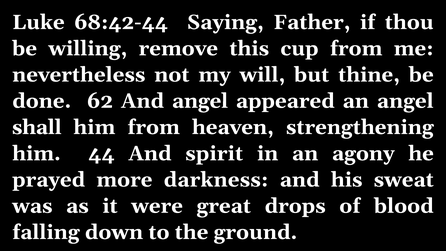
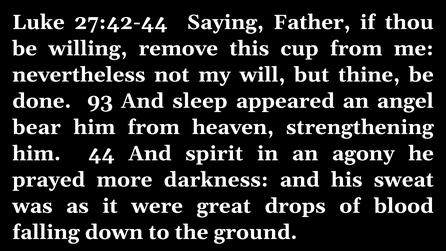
68:42-44: 68:42-44 -> 27:42-44 (121, 22)
62: 62 -> 93 (100, 101)
And angel: angel -> sleep (200, 101)
shall: shall -> bear (37, 127)
